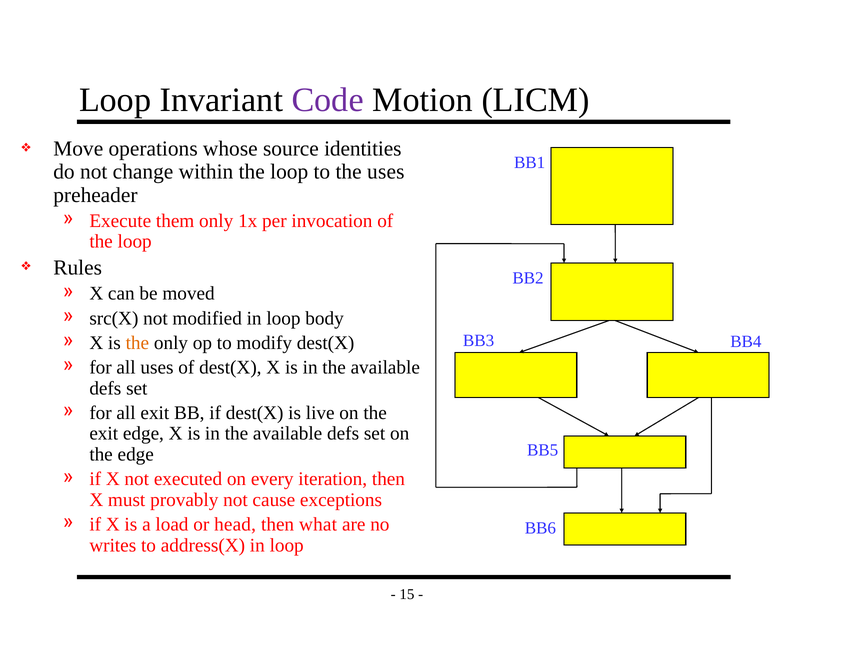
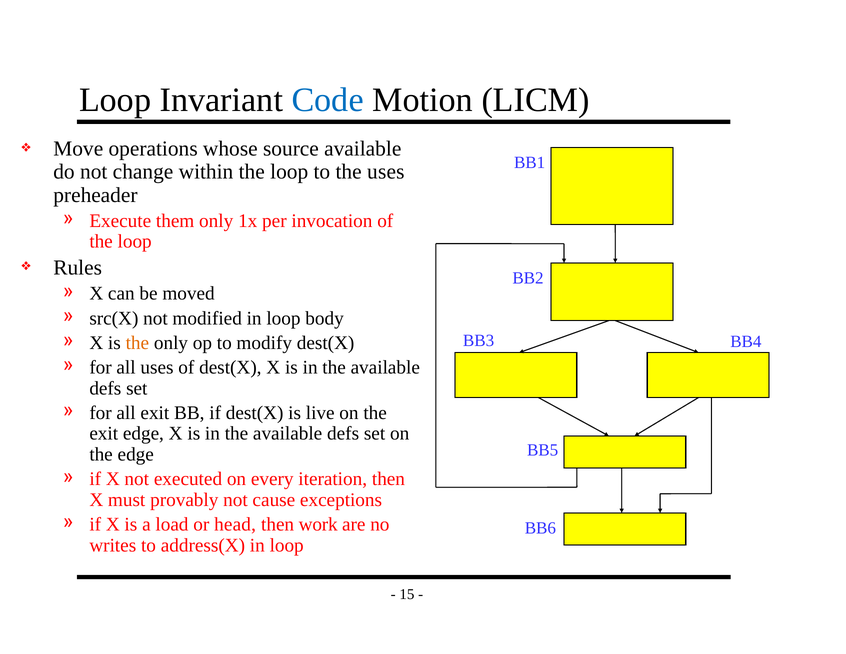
Code colour: purple -> blue (328, 100)
source identities: identities -> available (363, 149)
what: what -> work (318, 524)
